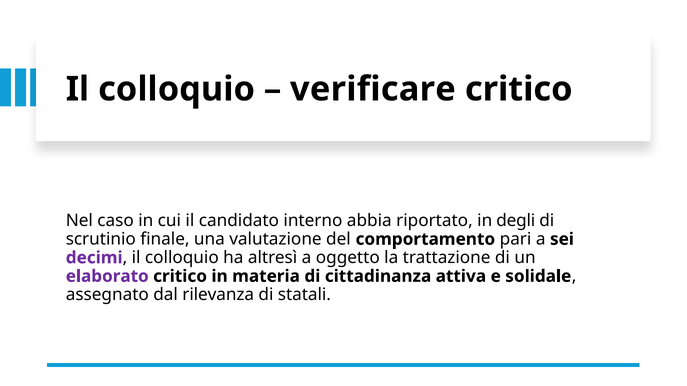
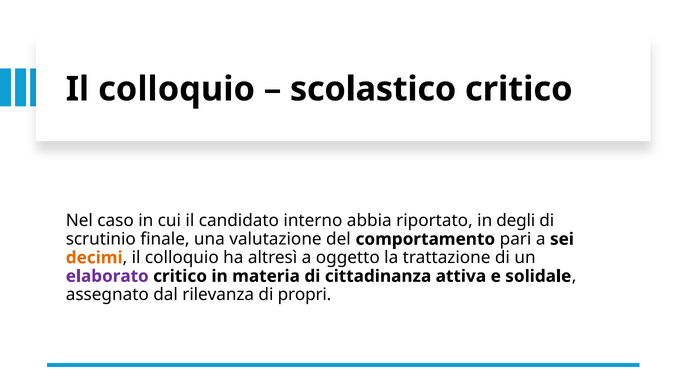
verificare: verificare -> scolastico (373, 89)
decimi colour: purple -> orange (94, 258)
statali: statali -> propri (304, 295)
